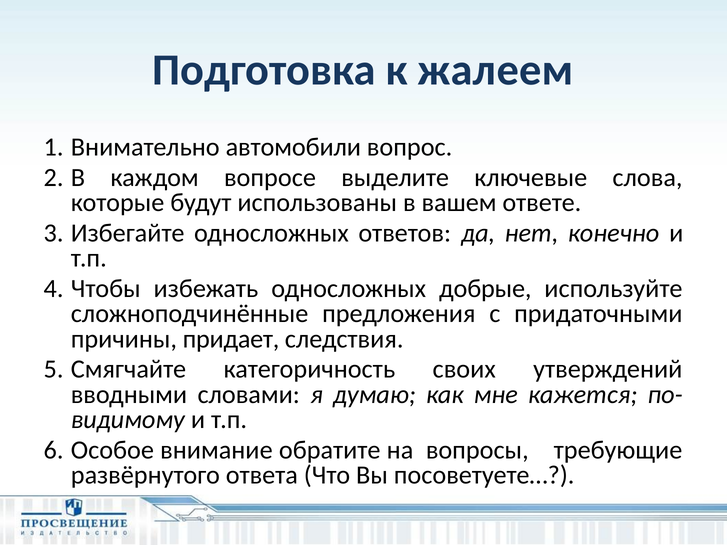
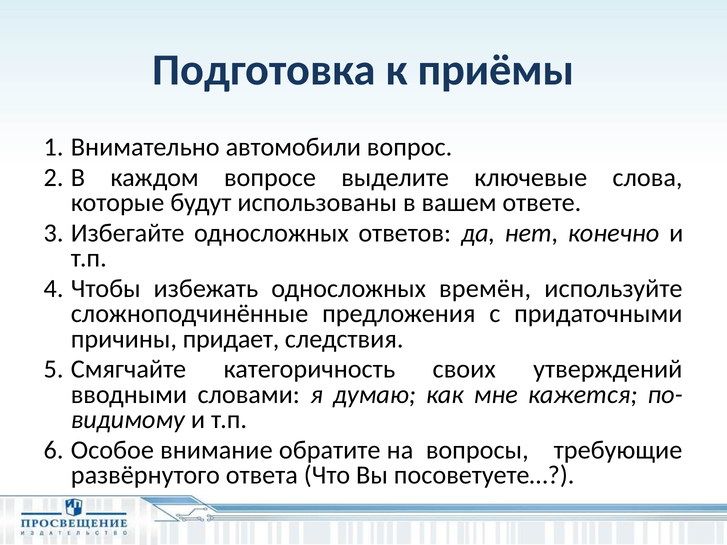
жалеем: жалеем -> приёмы (496, 70)
добрые: добрые -> времён (485, 289)
